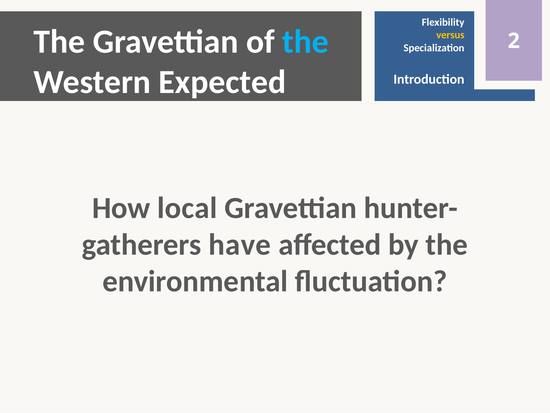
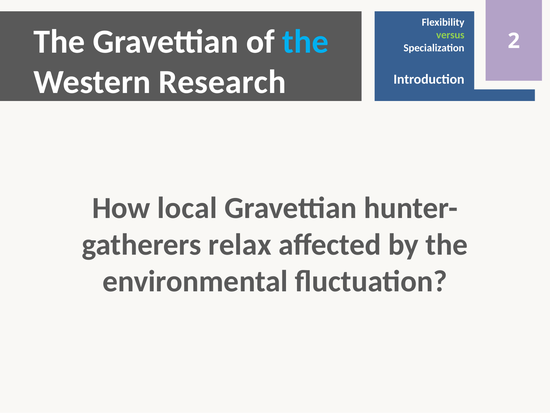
versus colour: yellow -> light green (450, 35)
Expected: Expected -> Research (222, 82)
have: have -> relax (240, 244)
